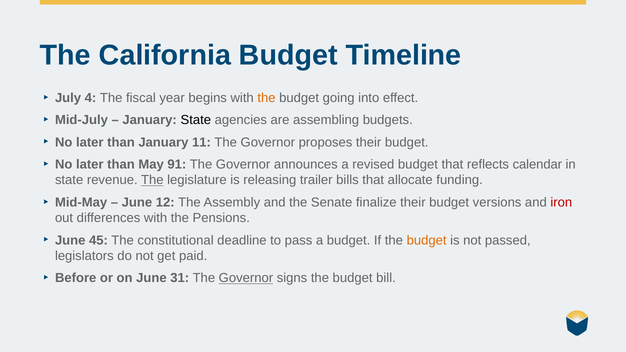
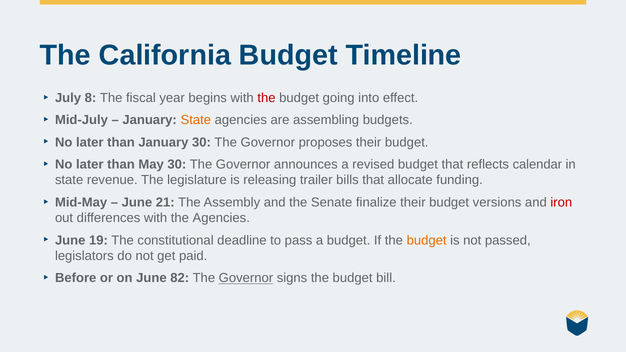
4: 4 -> 8 (91, 98)
the colour: orange -> red (266, 98)
State colour: black -> orange (196, 120)
January 11: 11 -> 30 (201, 142)
May 91: 91 -> 30 (177, 165)
The underline: present -> none (152, 180)
12: 12 -> 21 (165, 202)
the Pensions: Pensions -> Agencies (221, 218)
45: 45 -> 19 (98, 240)
31: 31 -> 82 (180, 278)
